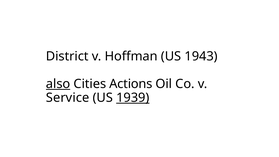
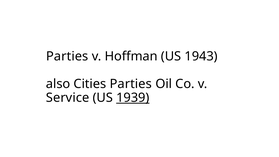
District: District -> Parties (67, 56)
also underline: present -> none (58, 84)
Cities Actions: Actions -> Parties (131, 84)
